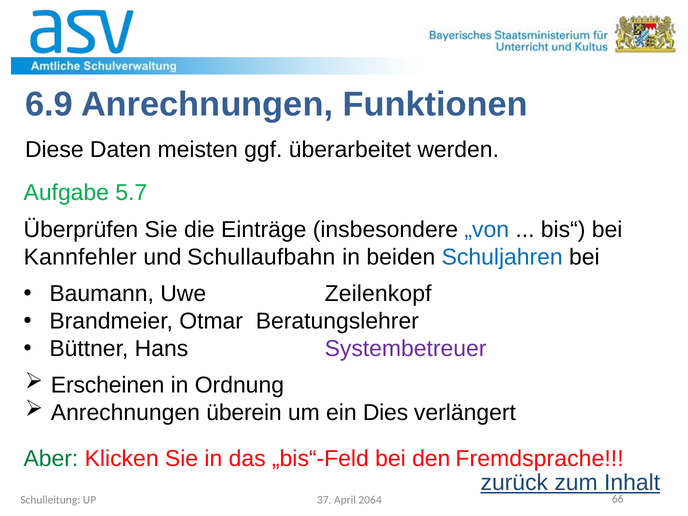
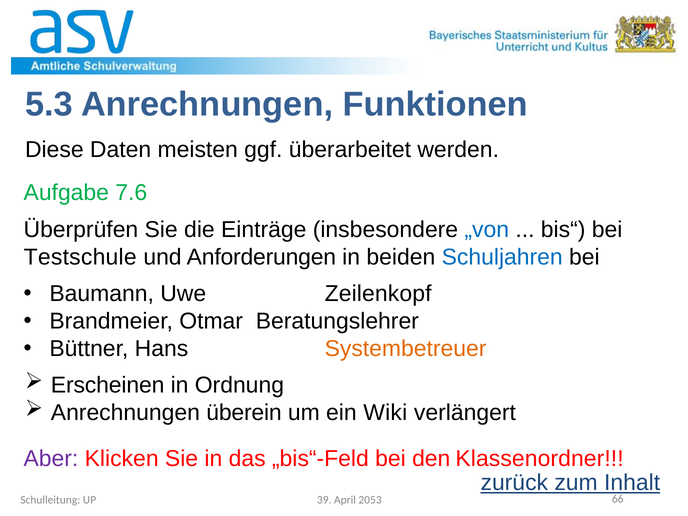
6.9: 6.9 -> 5.3 (49, 104)
5.7: 5.7 -> 7.6 (131, 193)
Kannfehler: Kannfehler -> Testschule (80, 257)
Schullaufbahn: Schullaufbahn -> Anforderungen (261, 257)
Systembetreuer colour: purple -> orange (406, 349)
Dies: Dies -> Wiki (385, 413)
Aber colour: green -> purple (51, 459)
Fremdsprache: Fremdsprache -> Klassenordner (540, 459)
37: 37 -> 39 (324, 500)
2064: 2064 -> 2053 (370, 500)
